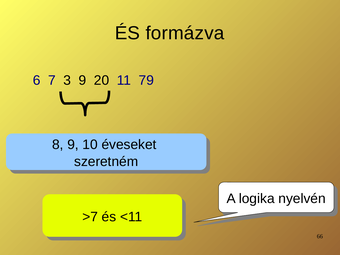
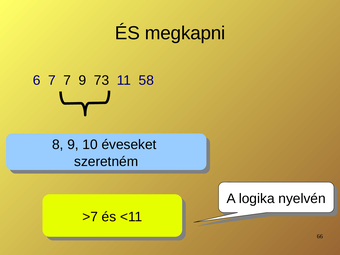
formázva: formázva -> megkapni (185, 33)
7 3: 3 -> 7 (67, 80)
20: 20 -> 73 (102, 80)
79: 79 -> 58 (146, 80)
